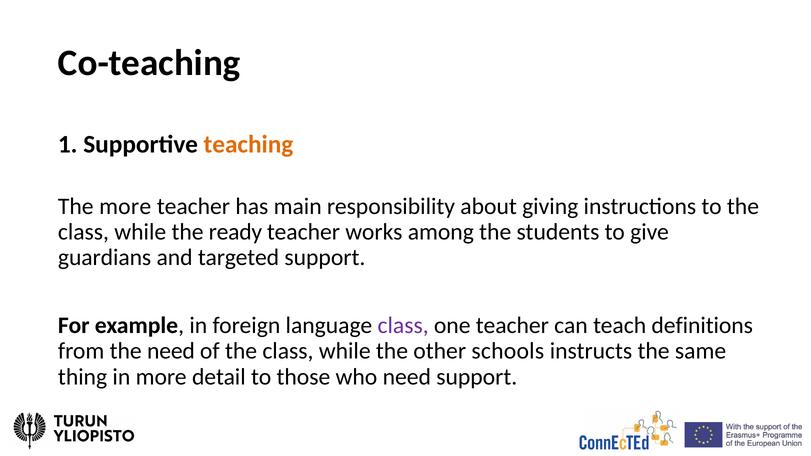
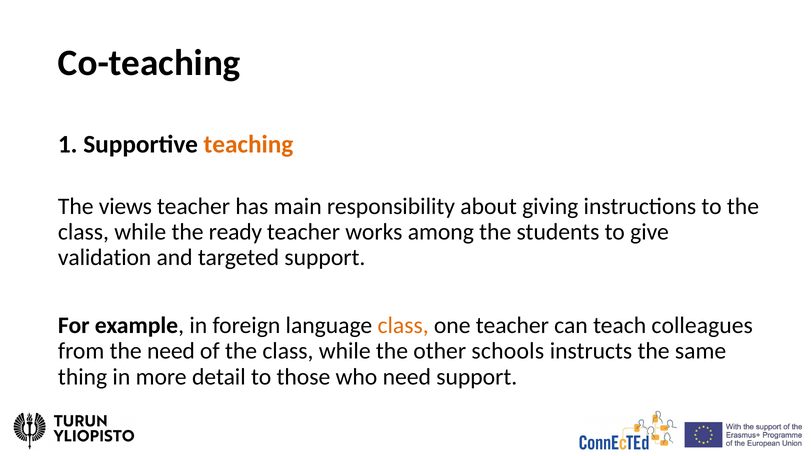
The more: more -> views (125, 207)
guardians: guardians -> validation (105, 258)
class colour: purple -> orange (403, 326)
definitions: definitions -> colleagues (702, 326)
